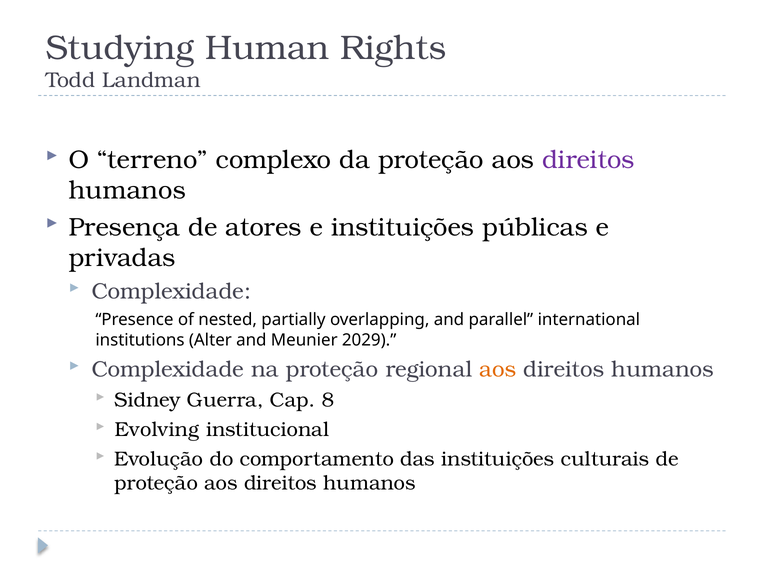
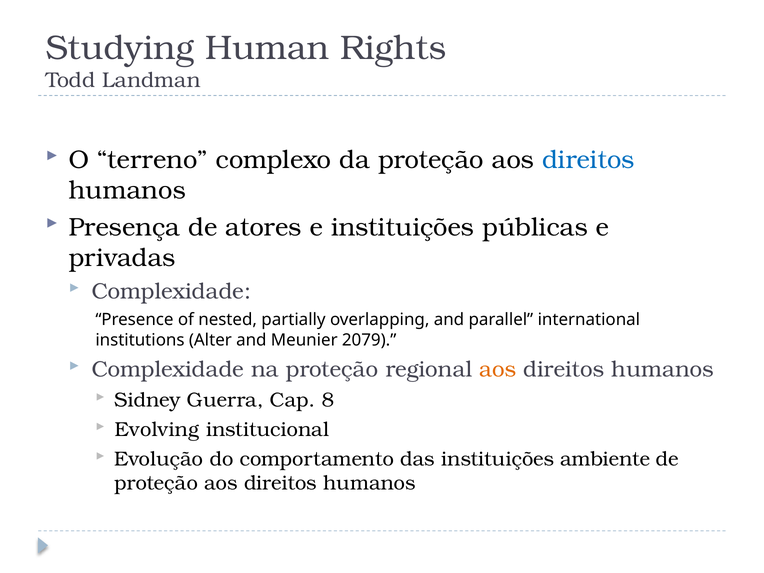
direitos colour: purple -> blue (588, 160)
2029: 2029 -> 2079 (369, 340)
culturais: culturais -> ambiente (605, 459)
